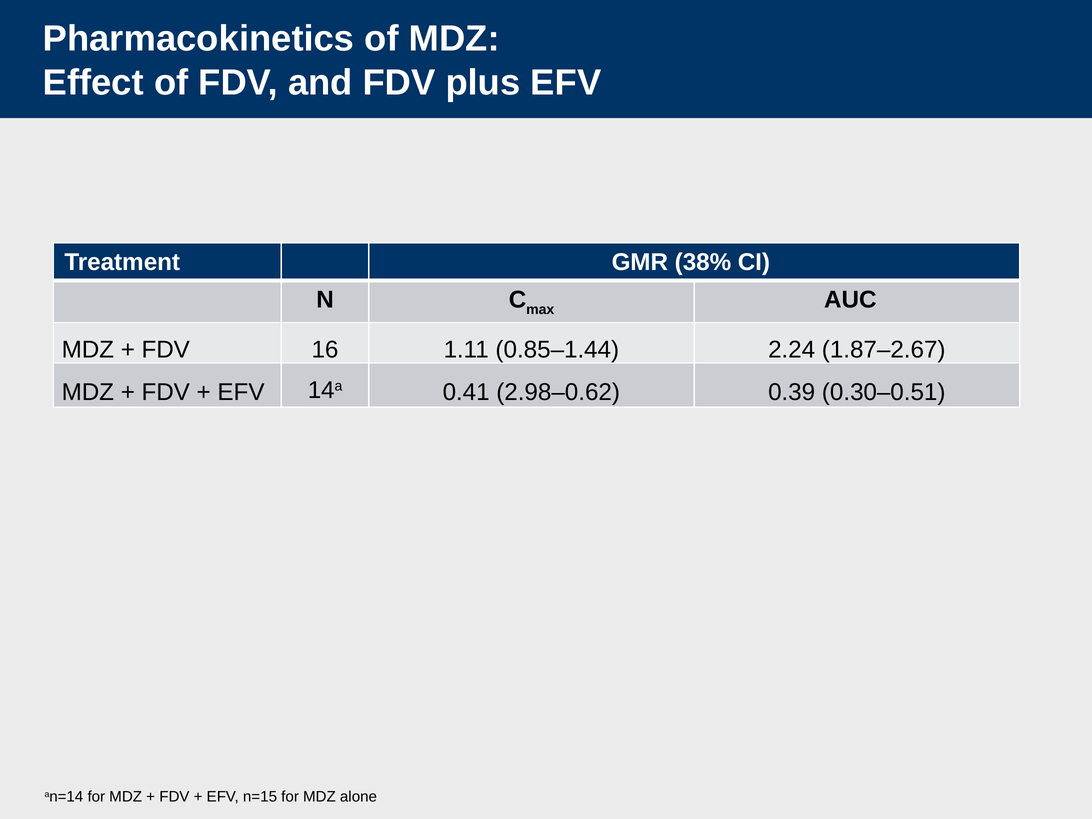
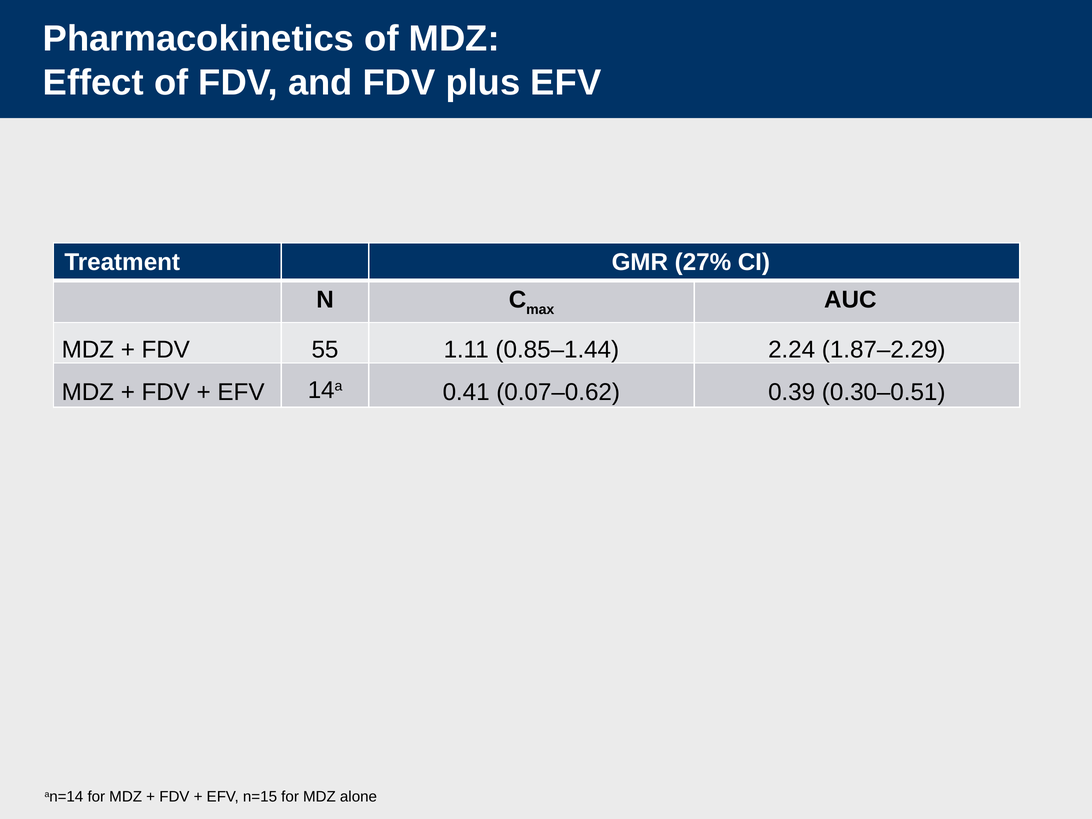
38%: 38% -> 27% (703, 262)
16: 16 -> 55 (325, 350)
1.87–2.67: 1.87–2.67 -> 1.87–2.29 (884, 350)
2.98–0.62: 2.98–0.62 -> 0.07–0.62 (558, 392)
